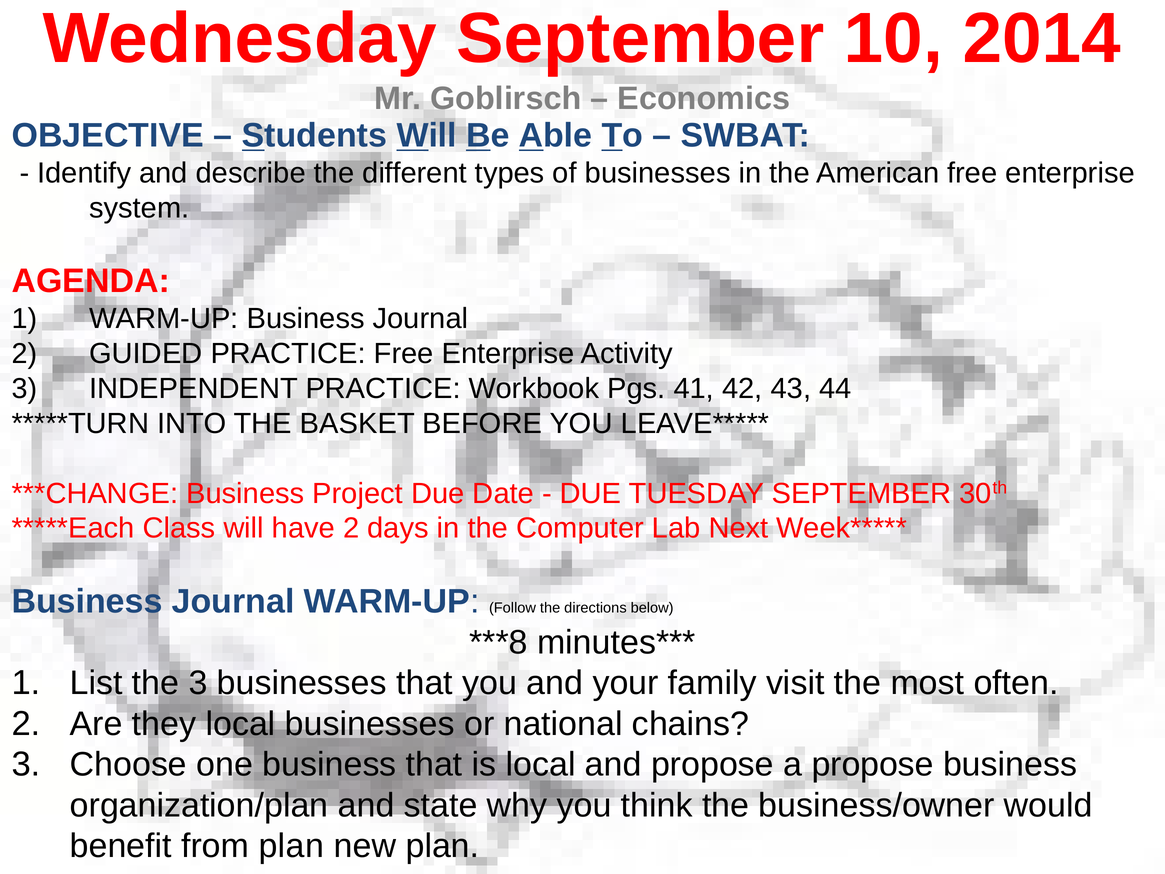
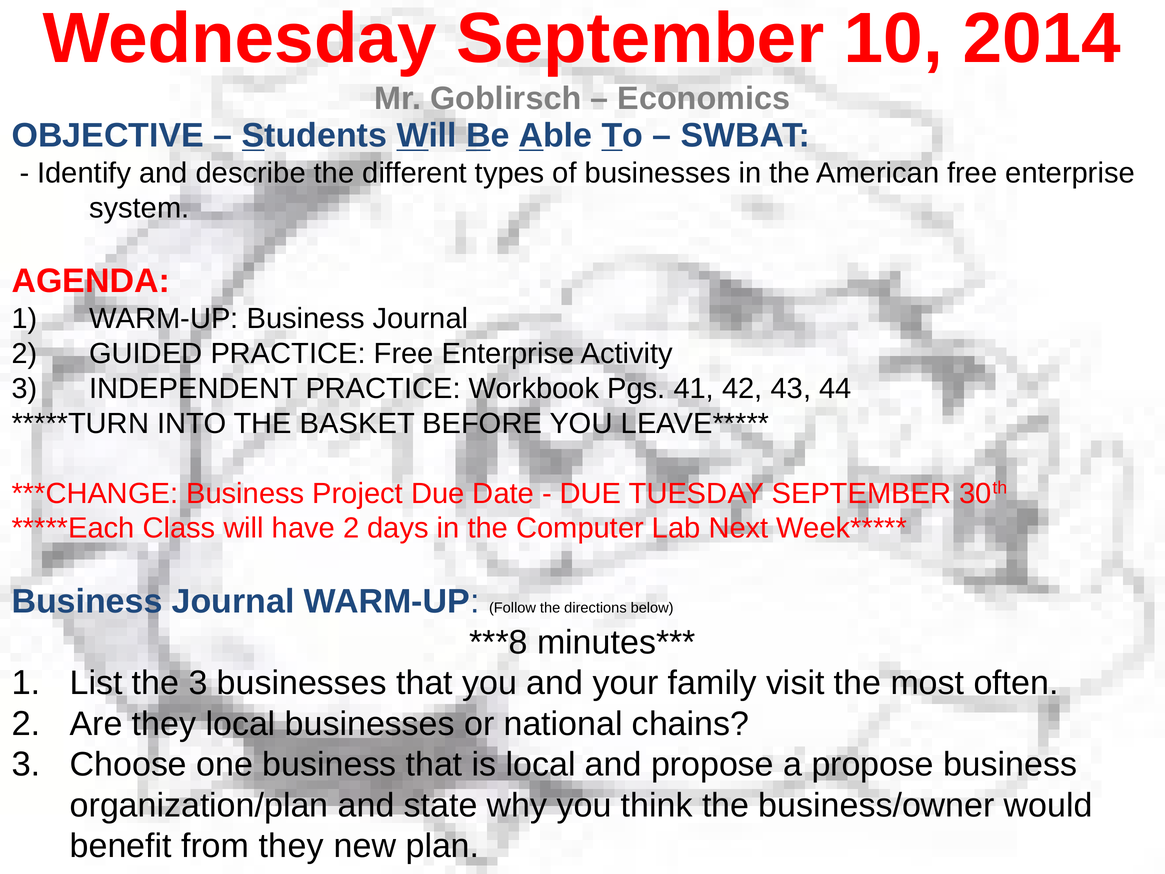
from plan: plan -> they (291, 846)
